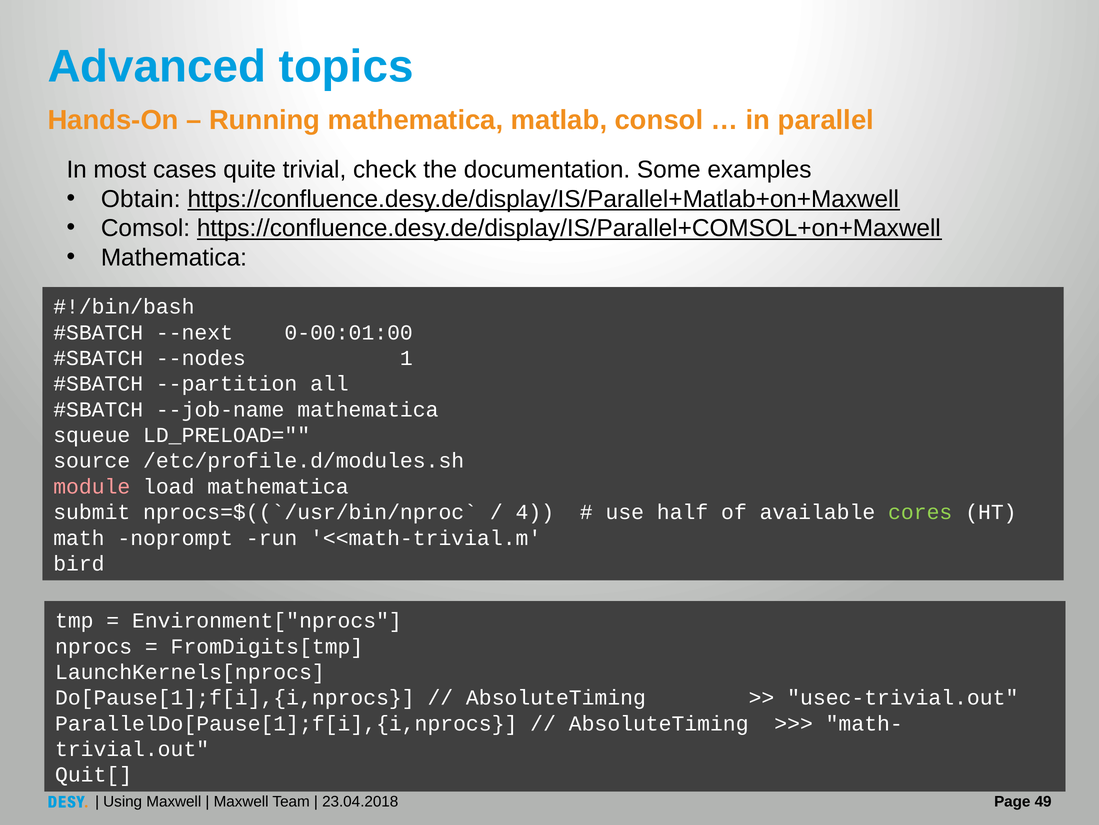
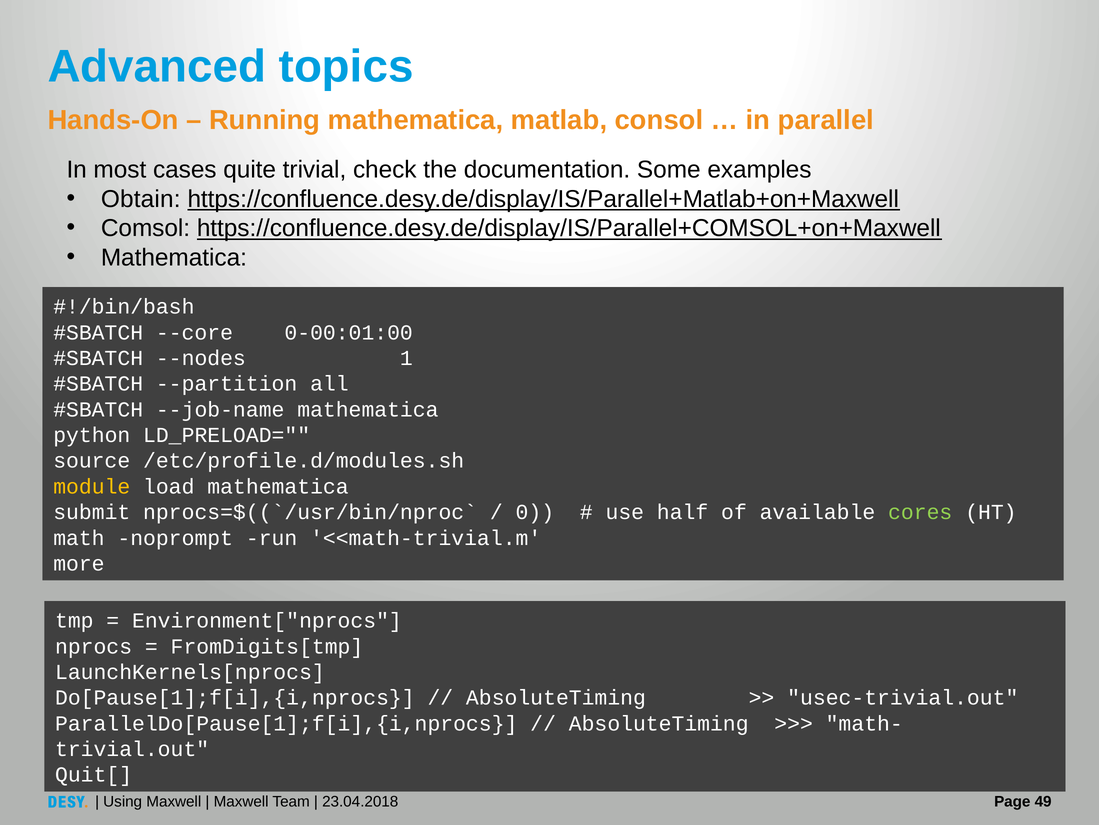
--next: --next -> --core (194, 332)
squeue: squeue -> python (92, 435)
module colour: pink -> yellow (92, 486)
4: 4 -> 0 (535, 512)
bird: bird -> more (79, 563)
